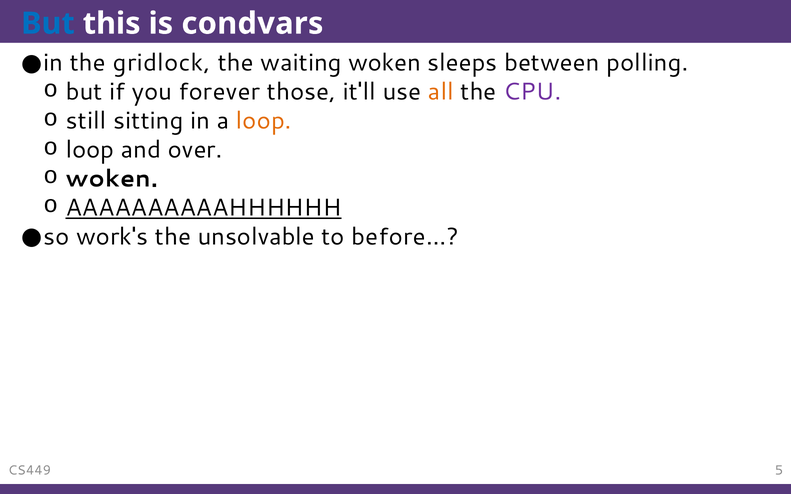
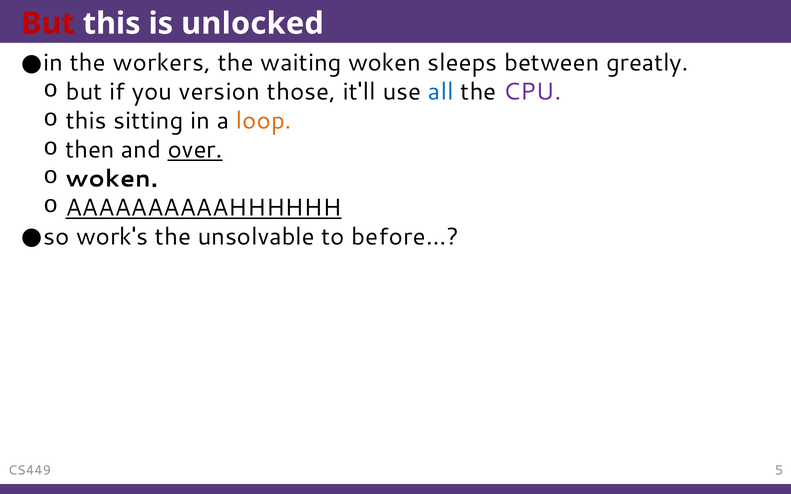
But colour: blue -> red (48, 24)
condvars: condvars -> unlocked (252, 24)
gridlock: gridlock -> workers (162, 63)
polling: polling -> greatly (647, 63)
forever: forever -> version (219, 92)
all colour: orange -> blue (441, 92)
still: still -> this (86, 121)
loop: loop -> then (90, 150)
over underline: none -> present (195, 150)
